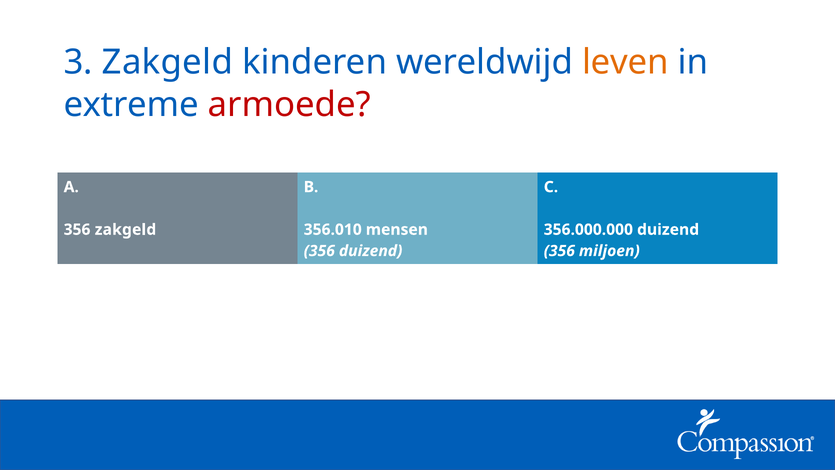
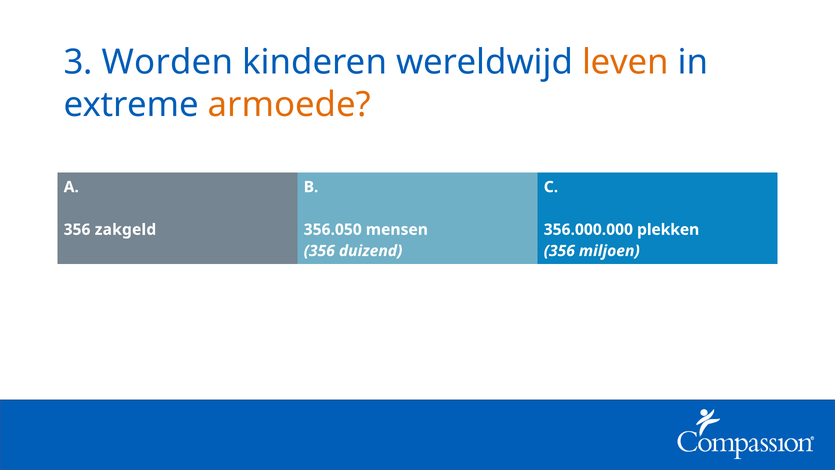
3 Zakgeld: Zakgeld -> Worden (167, 62)
armoede colour: red -> orange (289, 105)
356.010: 356.010 -> 356.050 (333, 229)
356.000.000 duizend: duizend -> plekken (668, 229)
